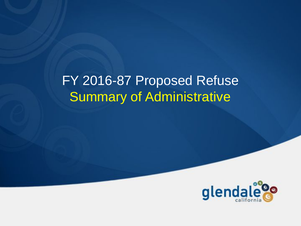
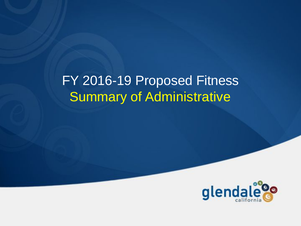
2016-87: 2016-87 -> 2016-19 (107, 81)
Refuse: Refuse -> Fitness (218, 81)
